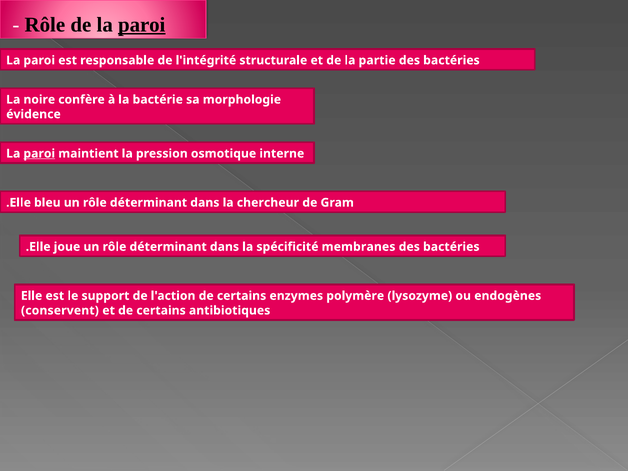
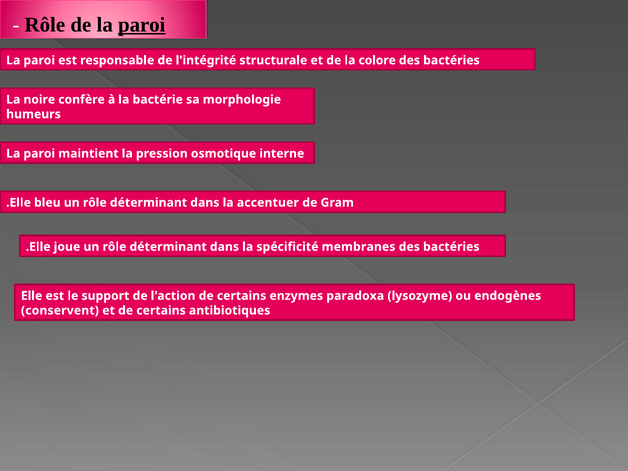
partie: partie -> colore (377, 60)
évidence: évidence -> humeurs (33, 114)
paroi underline: present -> none (39, 154)
chercheur: chercheur -> accentuer (268, 203)
polymère: polymère -> paradoxa (355, 296)
